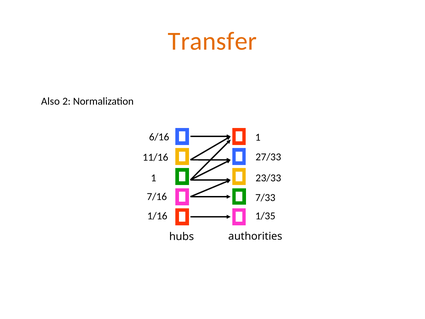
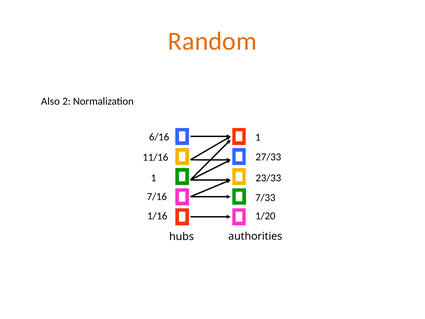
Transfer: Transfer -> Random (212, 41)
1/35: 1/35 -> 1/20 (265, 216)
